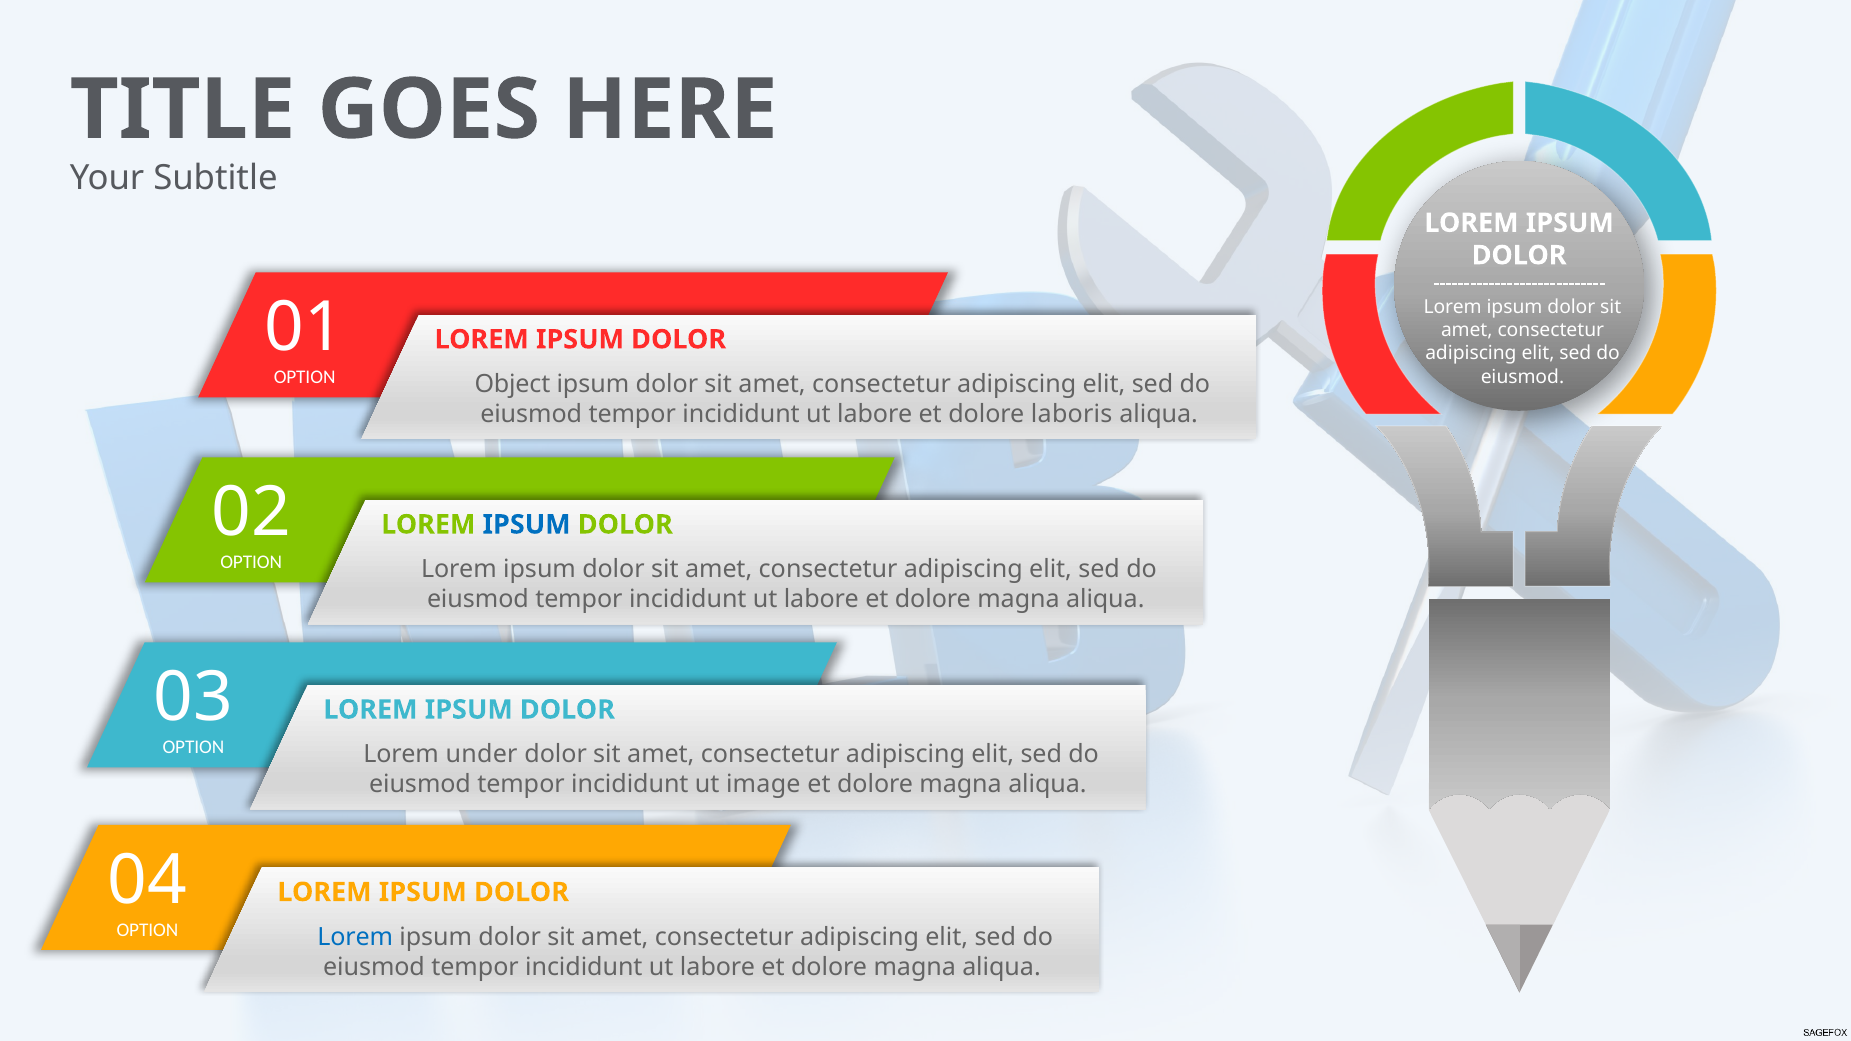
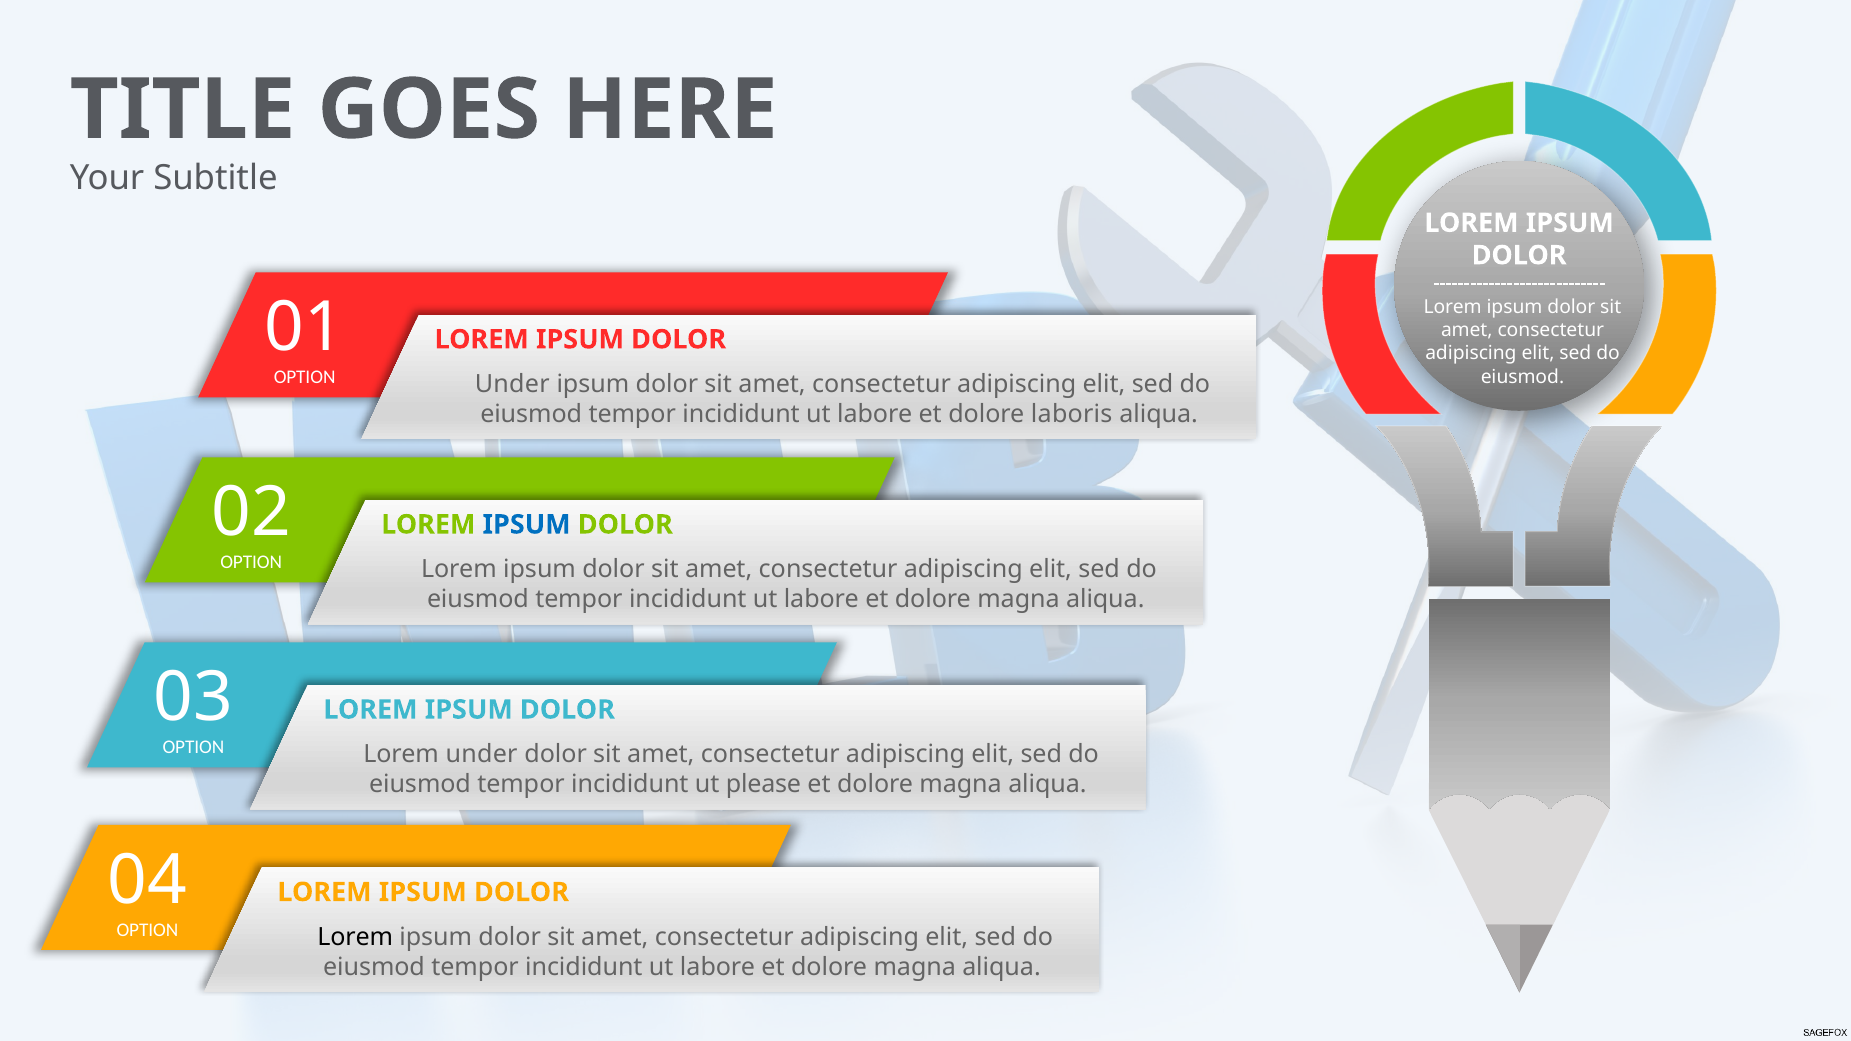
Object: Object -> Under (512, 384)
image: image -> please (764, 784)
Lorem colour: blue -> black (355, 937)
